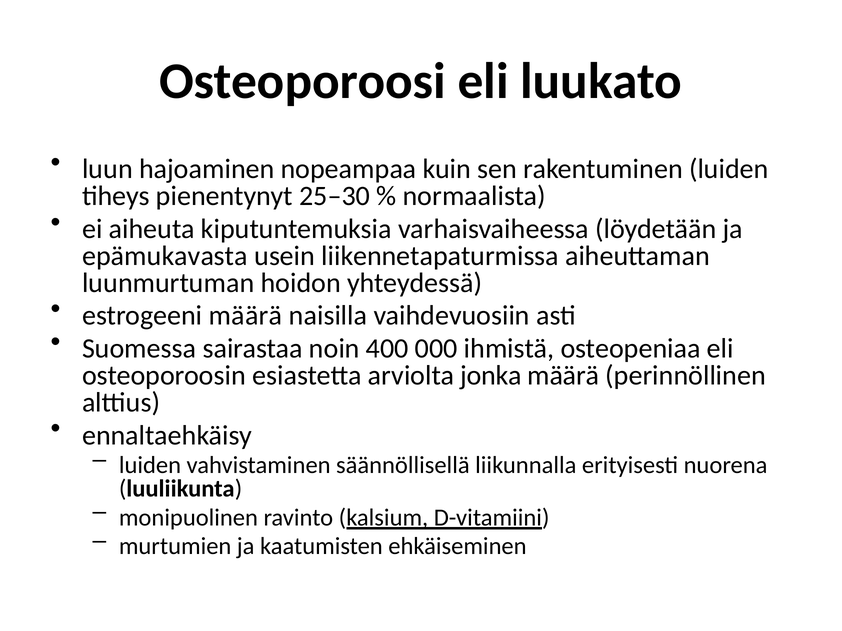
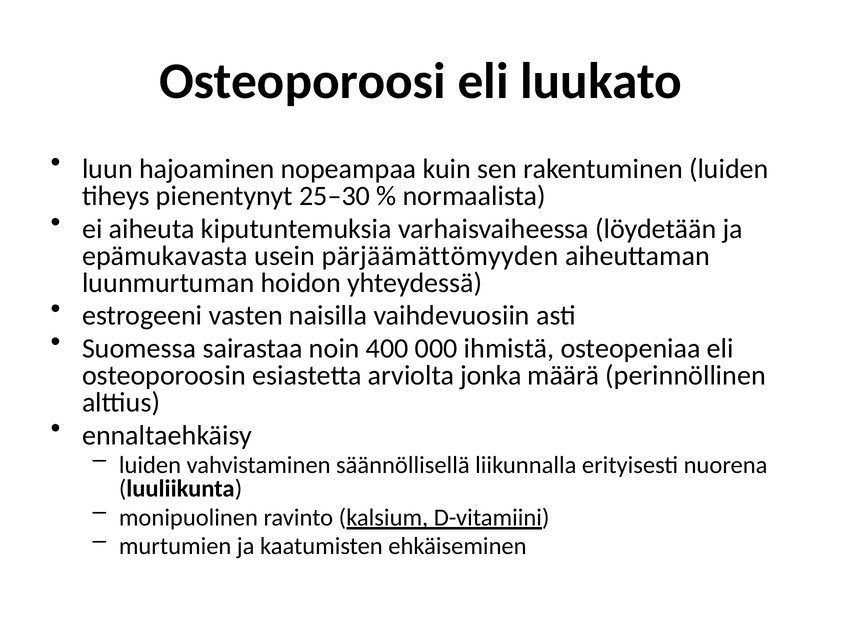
liikennetapaturmissa: liikennetapaturmissa -> pärjäämättömyyden (440, 256)
estrogeeni määrä: määrä -> vasten (246, 316)
